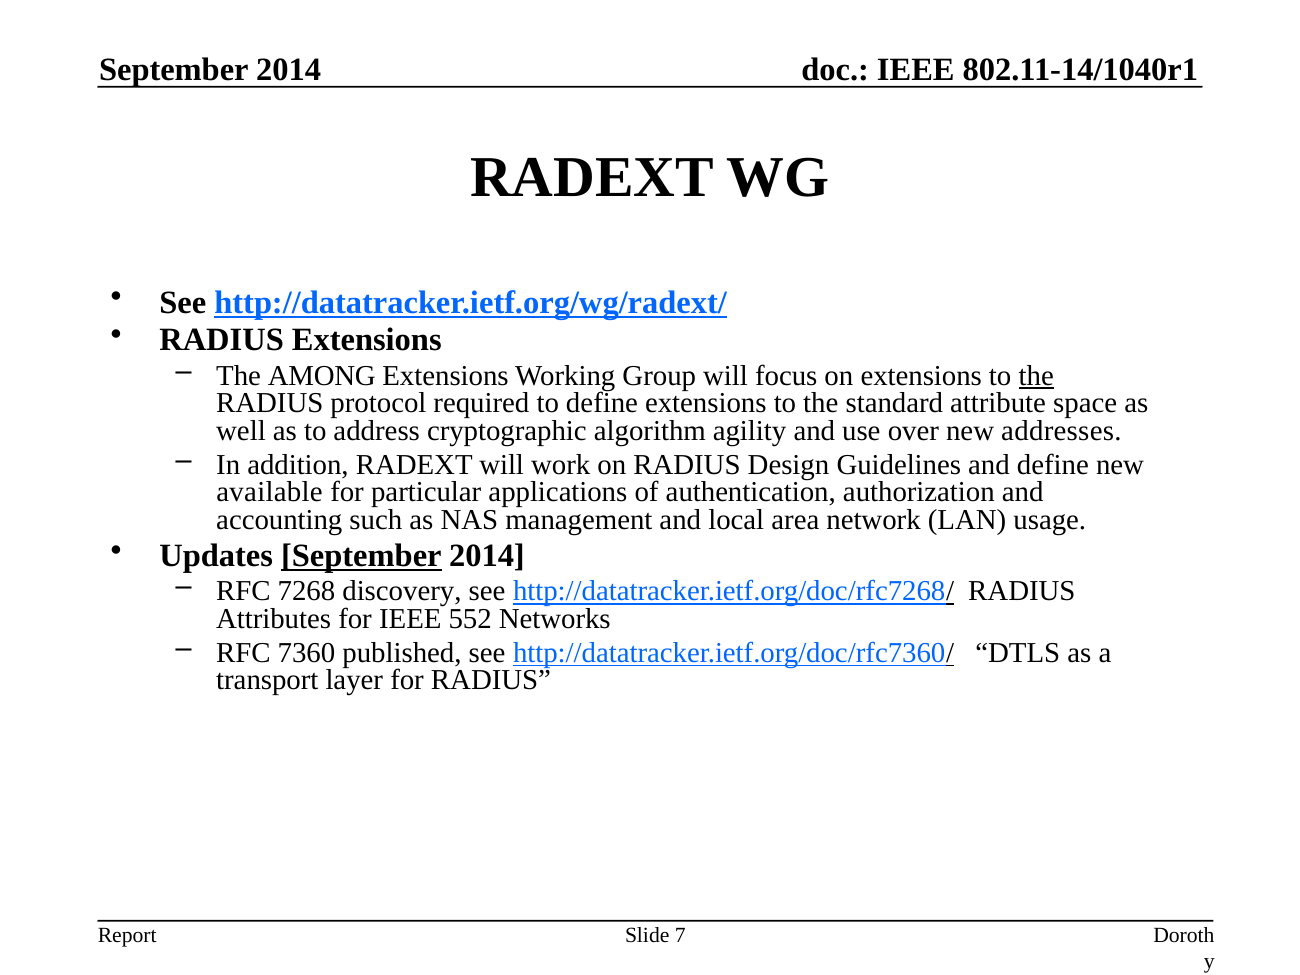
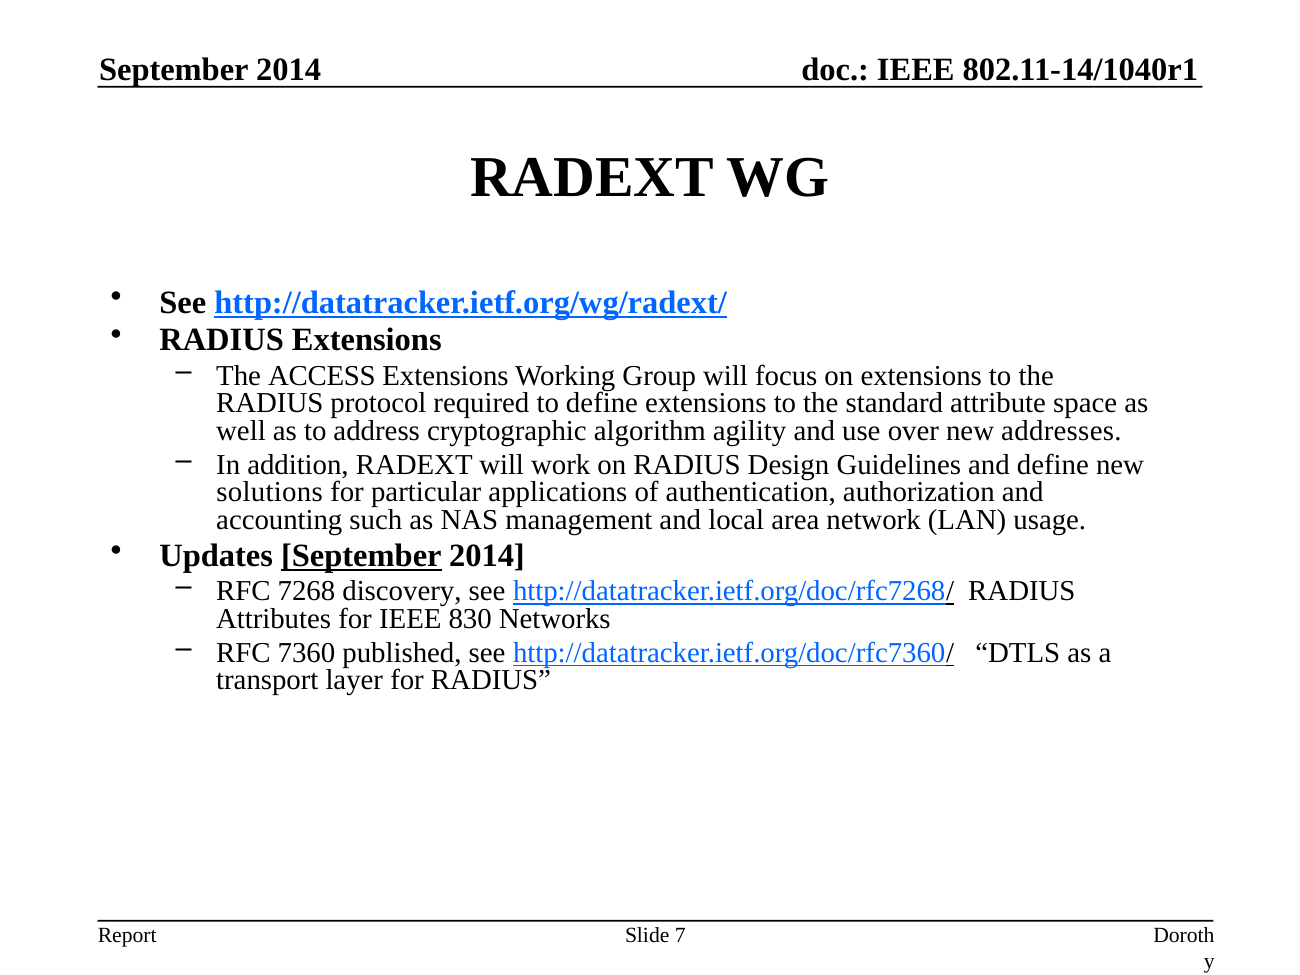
AMONG: AMONG -> ACCESS (322, 376)
the underline: present -> none (1036, 376)
available: available -> solutions (270, 492)
552: 552 -> 830 (470, 619)
